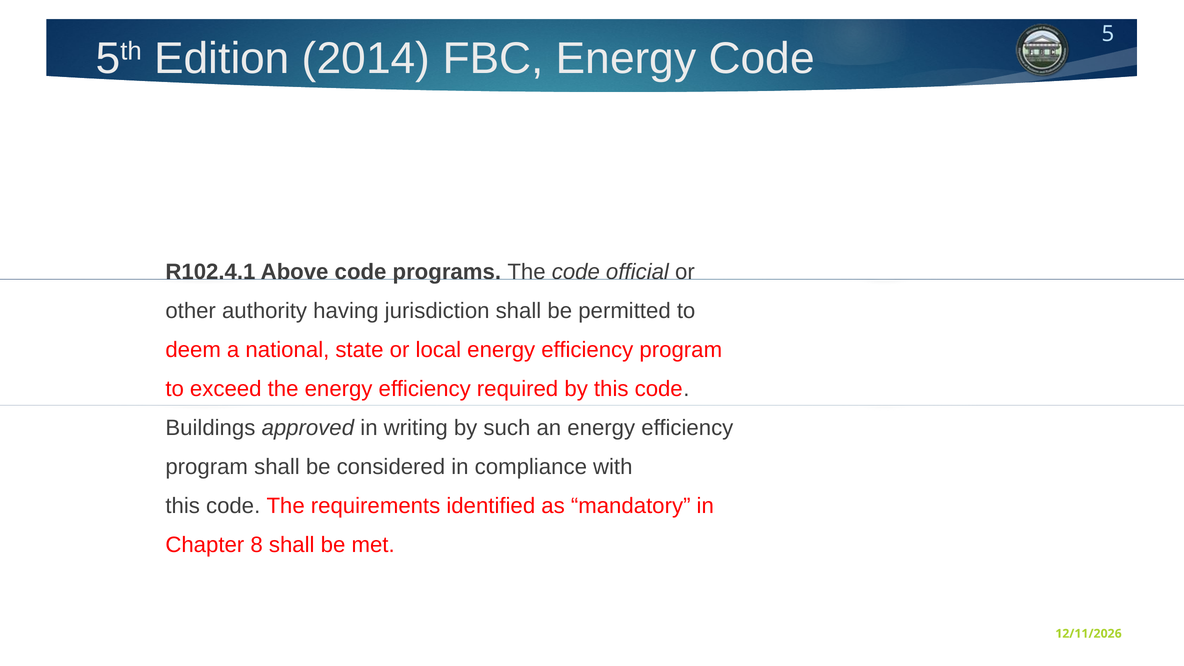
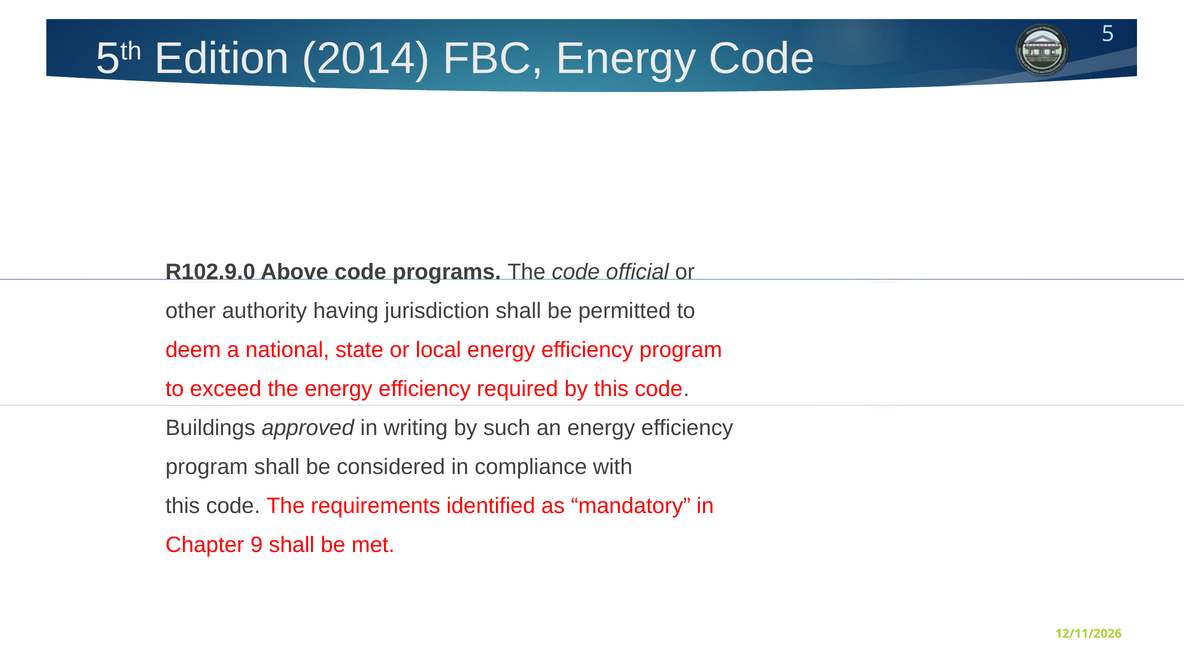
R102.4.1: R102.4.1 -> R102.9.0 (210, 272)
8: 8 -> 9 (257, 545)
